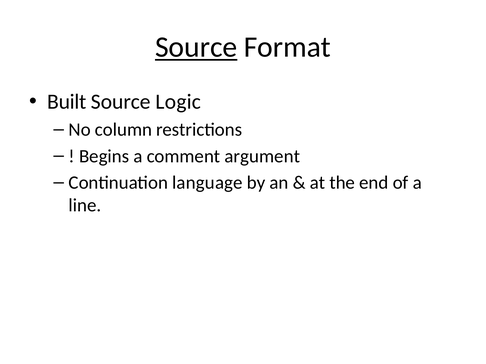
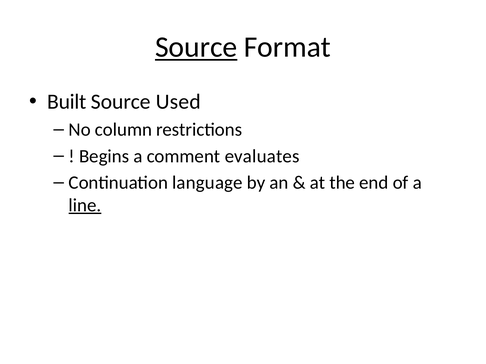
Logic: Logic -> Used (178, 102)
argument: argument -> evaluates (262, 156)
line underline: none -> present (85, 206)
